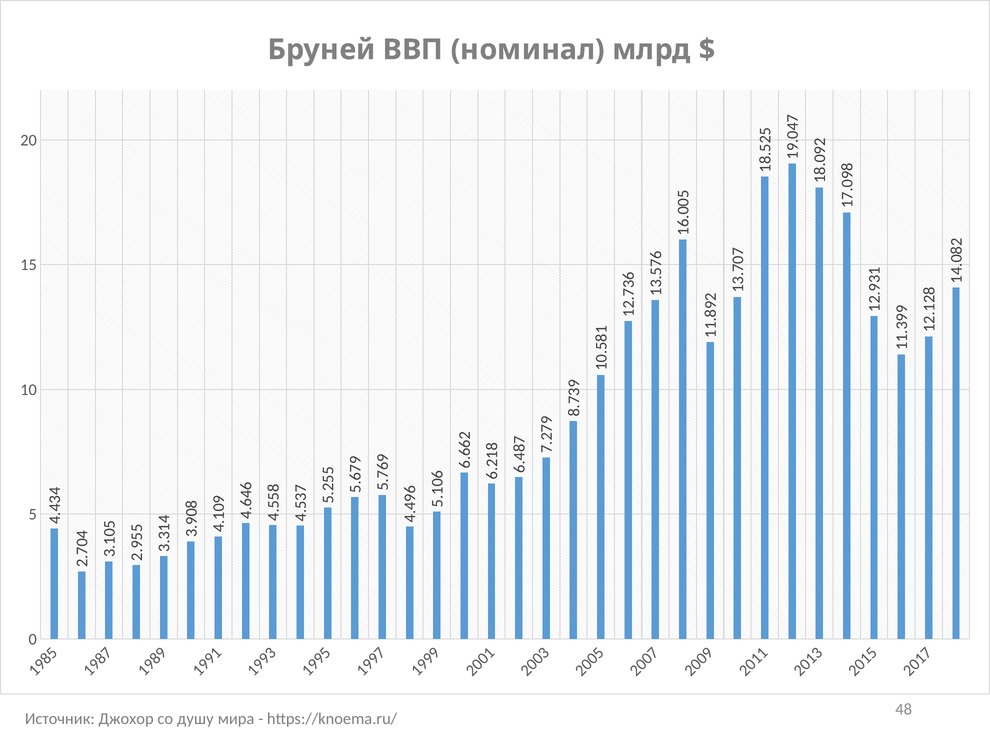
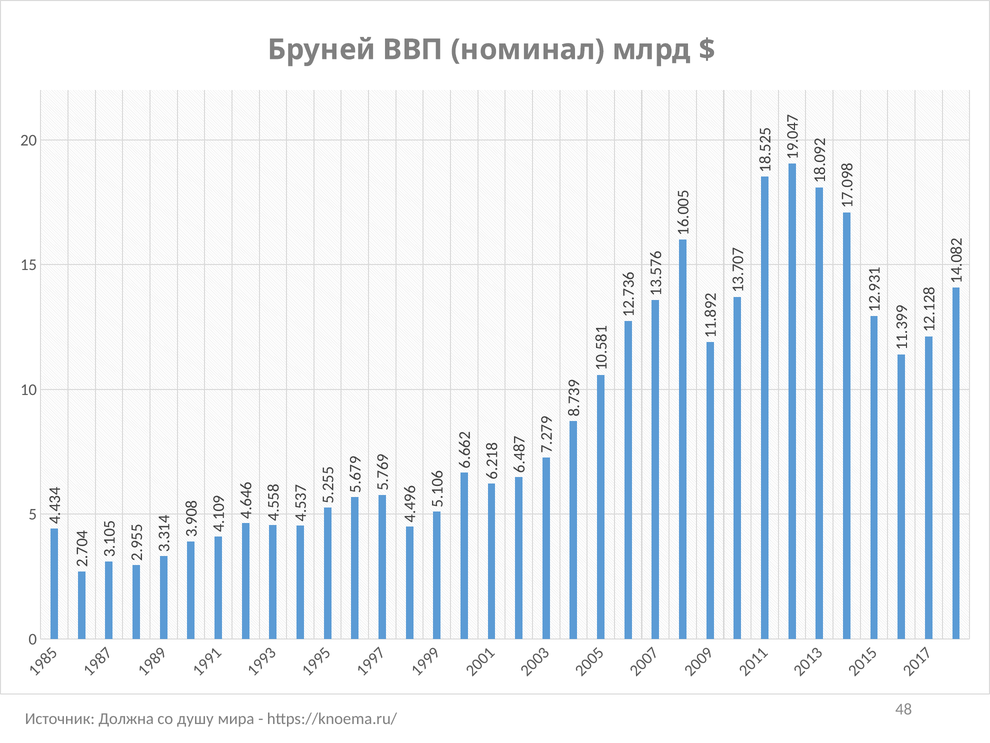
Джохор: Джохор -> Должна (126, 718)
